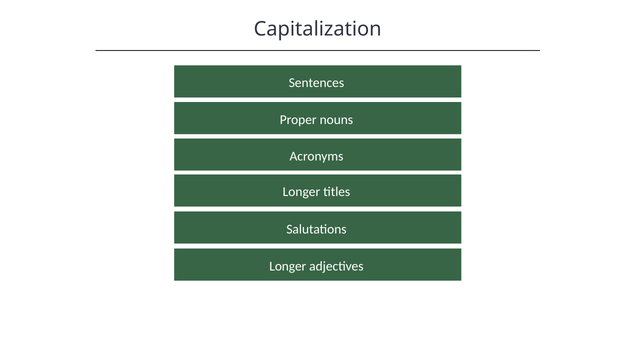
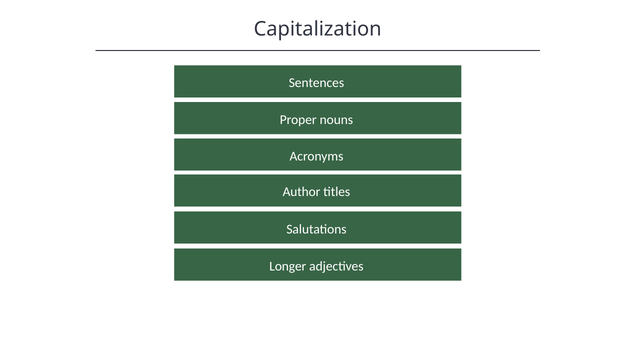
Longer: Longer -> Author (302, 192)
